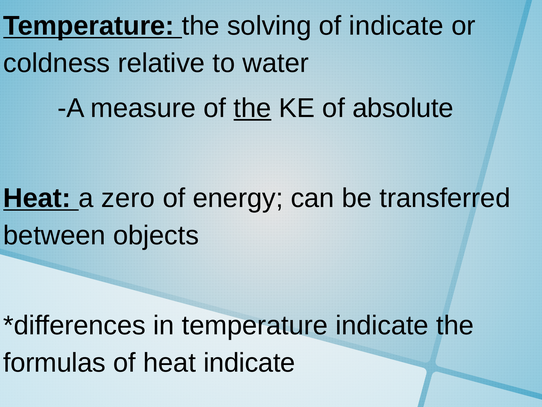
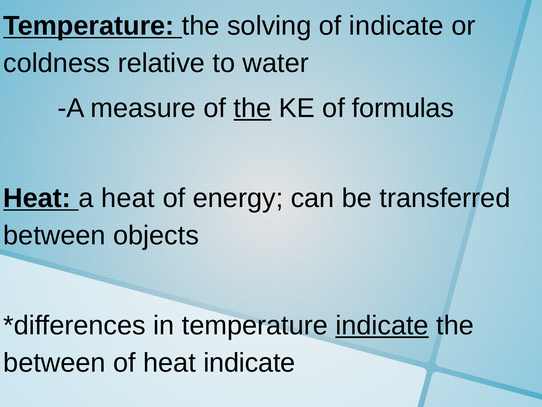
absolute: absolute -> formulas (403, 108)
a zero: zero -> heat (128, 198)
indicate underline: none -> present (382, 325)
formulas: formulas -> between (54, 362)
